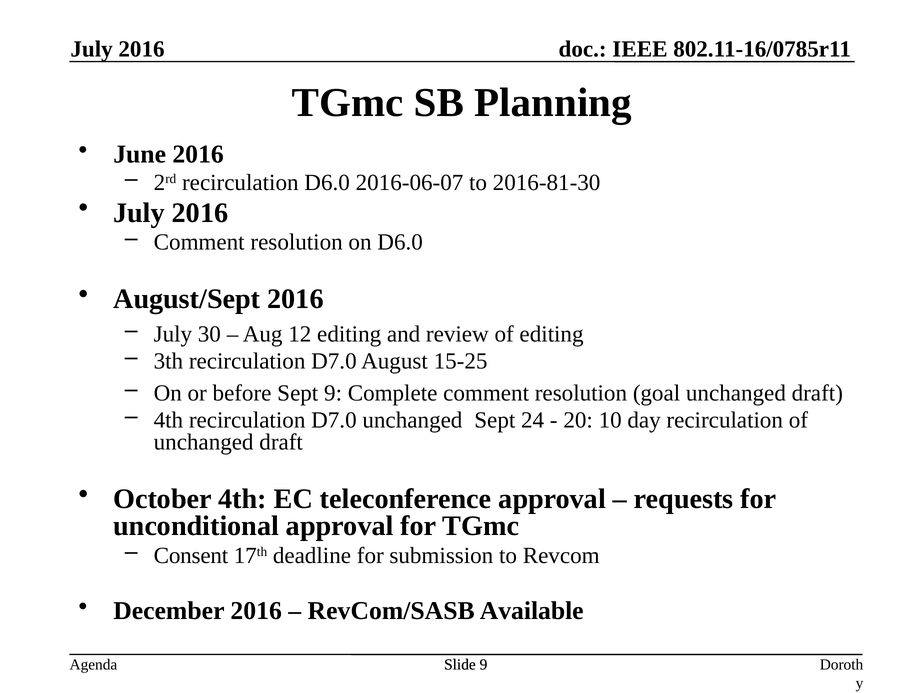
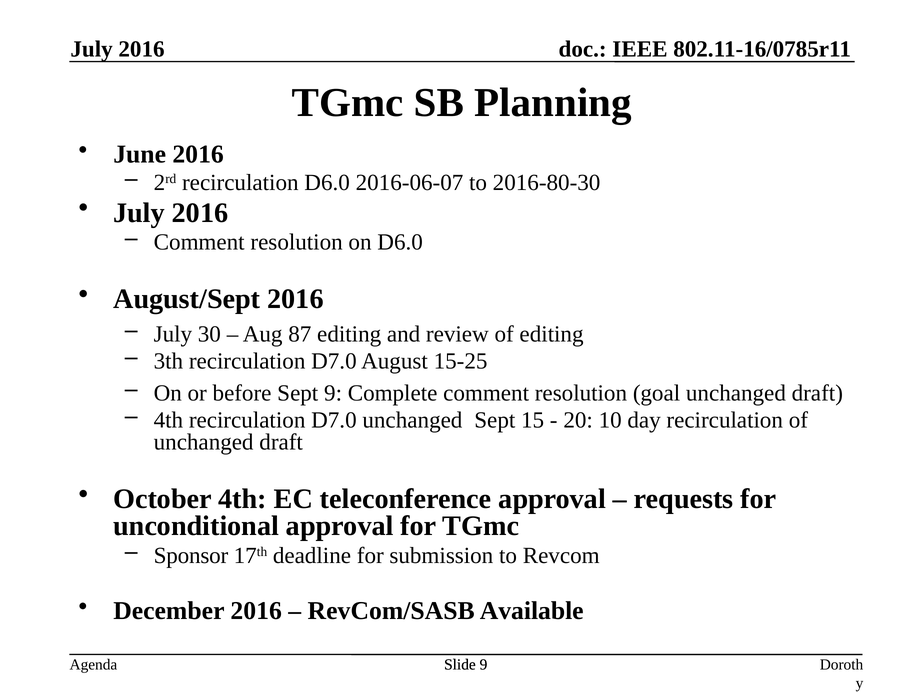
2016-81-30: 2016-81-30 -> 2016-80-30 (547, 183)
12: 12 -> 87 (300, 334)
24: 24 -> 15 (533, 420)
Consent: Consent -> Sponsor (191, 556)
